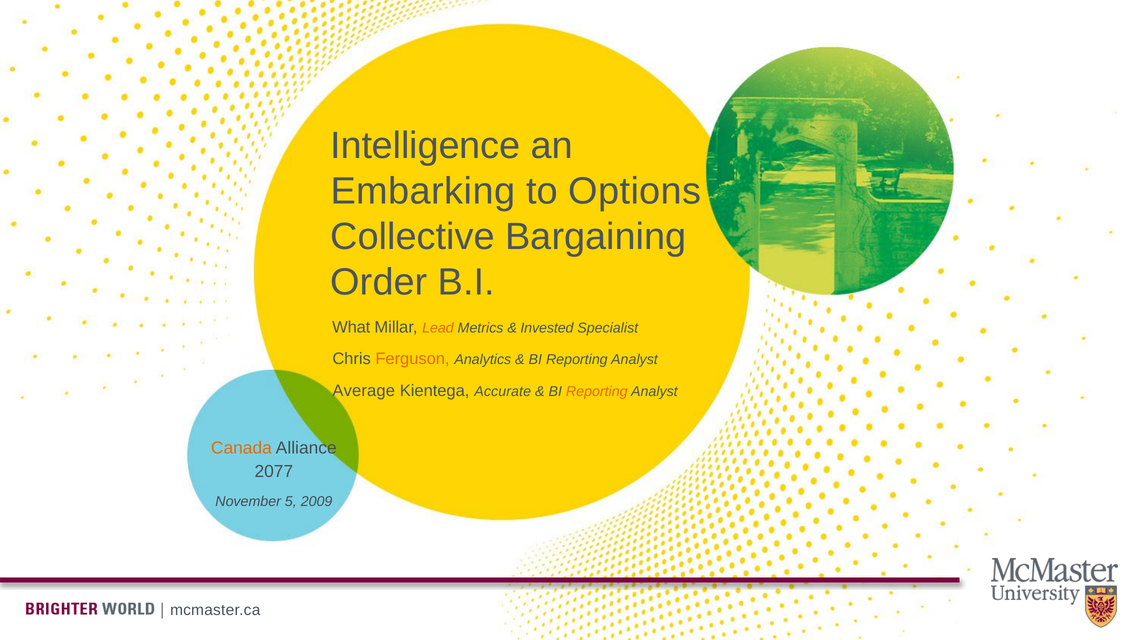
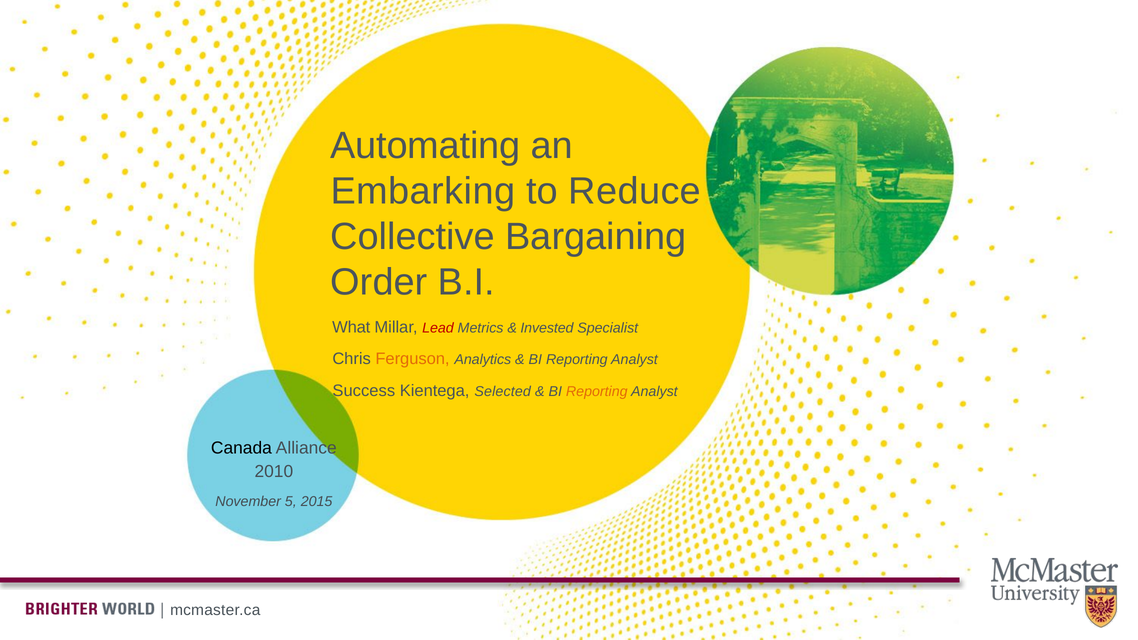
Intelligence: Intelligence -> Automating (425, 146)
Options: Options -> Reduce (635, 191)
Lead colour: orange -> red (438, 328)
Average: Average -> Success (364, 391)
Accurate: Accurate -> Selected (503, 392)
Canada colour: orange -> black (241, 448)
2077: 2077 -> 2010 (274, 472)
2009: 2009 -> 2015 (317, 502)
